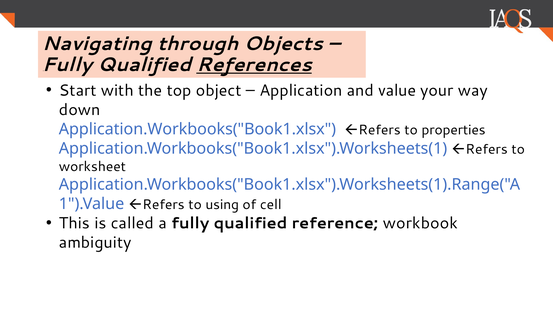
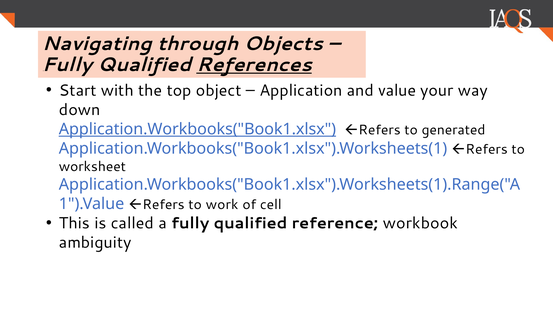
Application.Workbooks("Book1.xlsx underline: none -> present (197, 129)
properties: properties -> generated (453, 130)
using: using -> work (222, 205)
